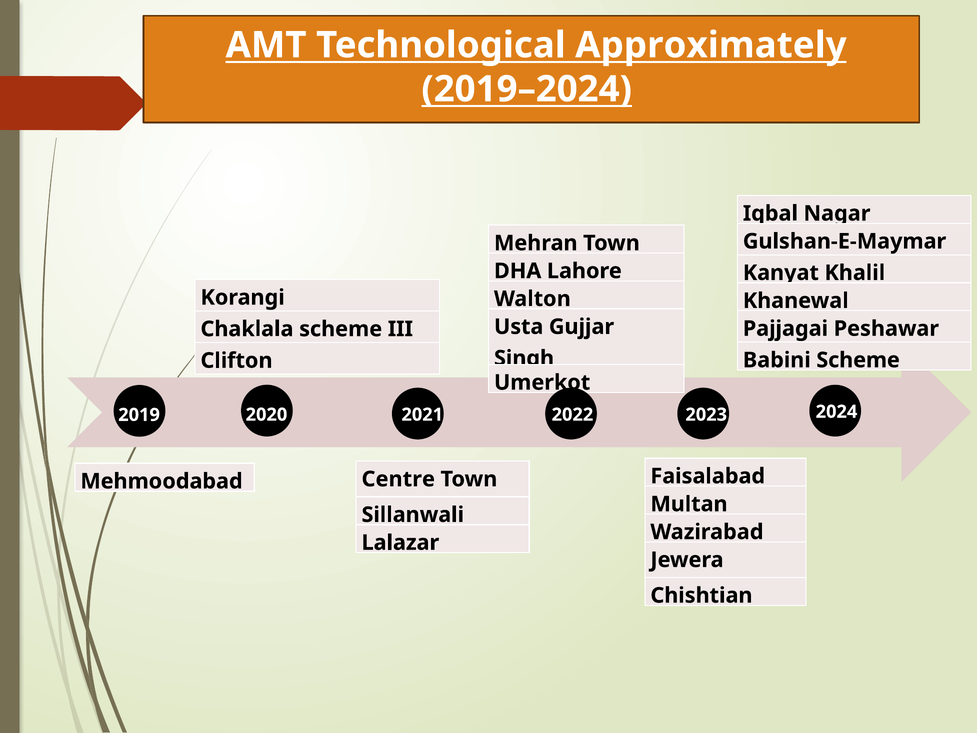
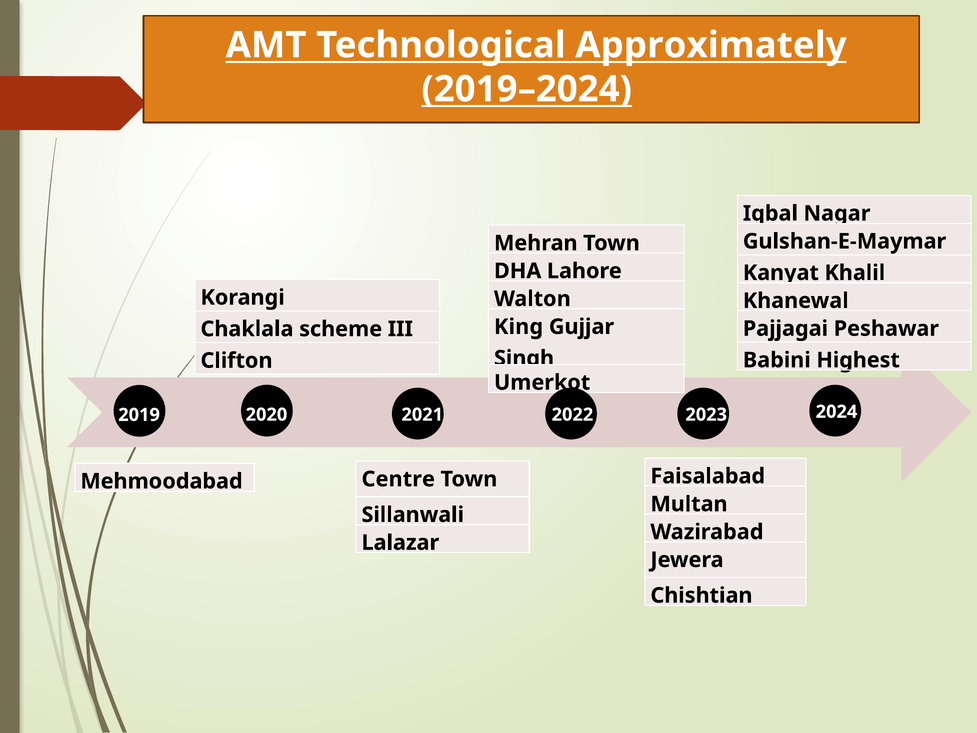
Usta: Usta -> King (519, 327)
Babini Scheme: Scheme -> Highest (858, 360)
